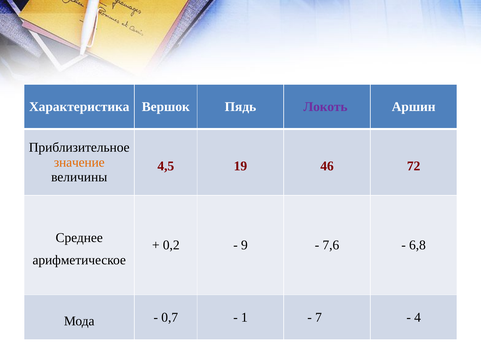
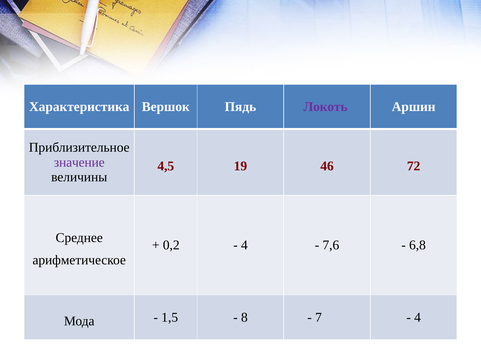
значение colour: orange -> purple (79, 162)
9: 9 -> 4 (244, 245)
0,7: 0,7 -> 1,5 (170, 317)
1: 1 -> 8 (244, 317)
